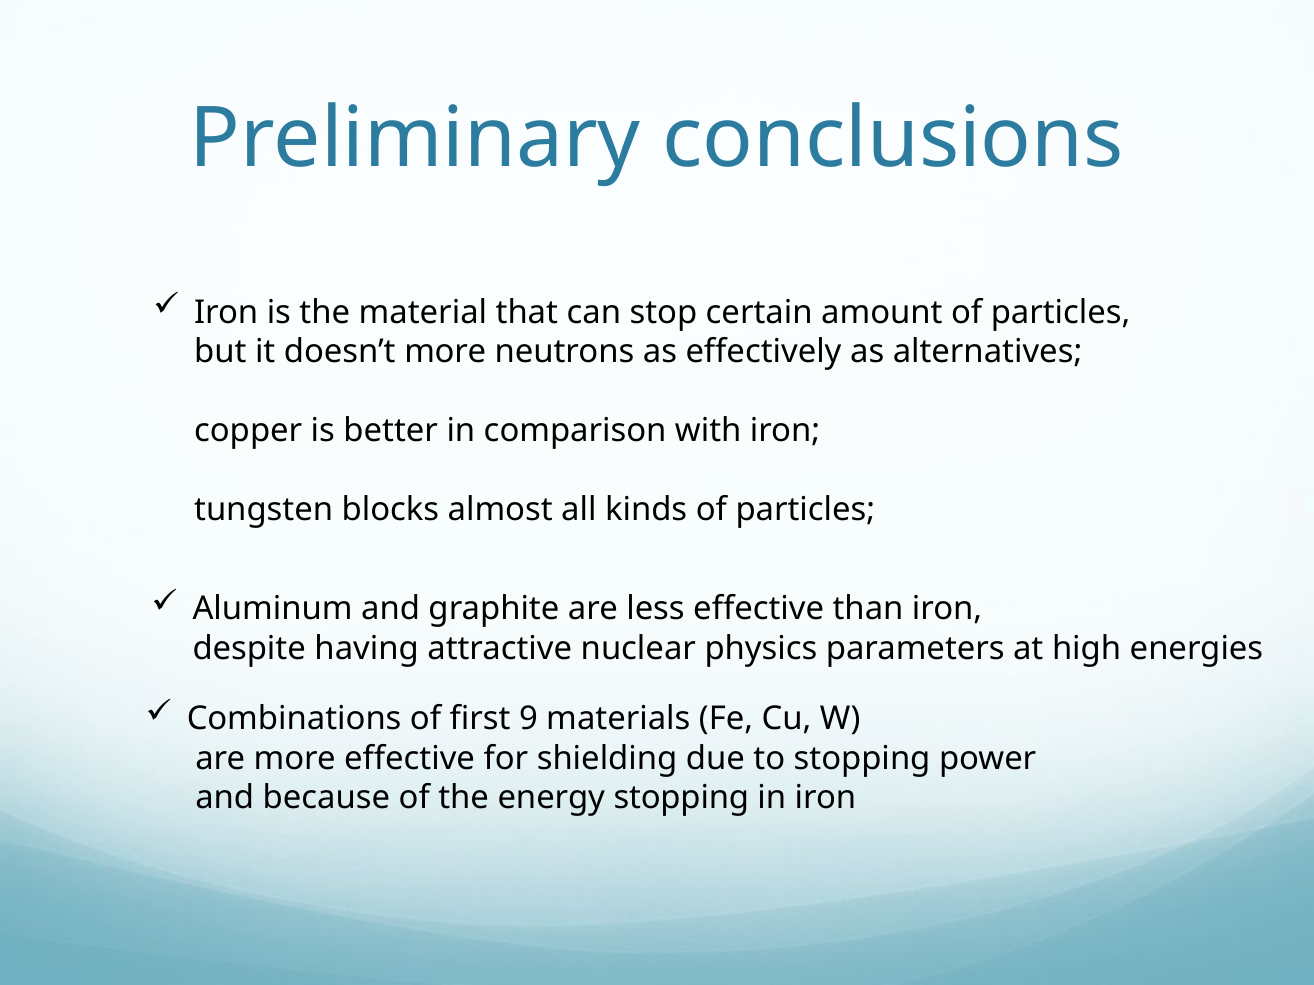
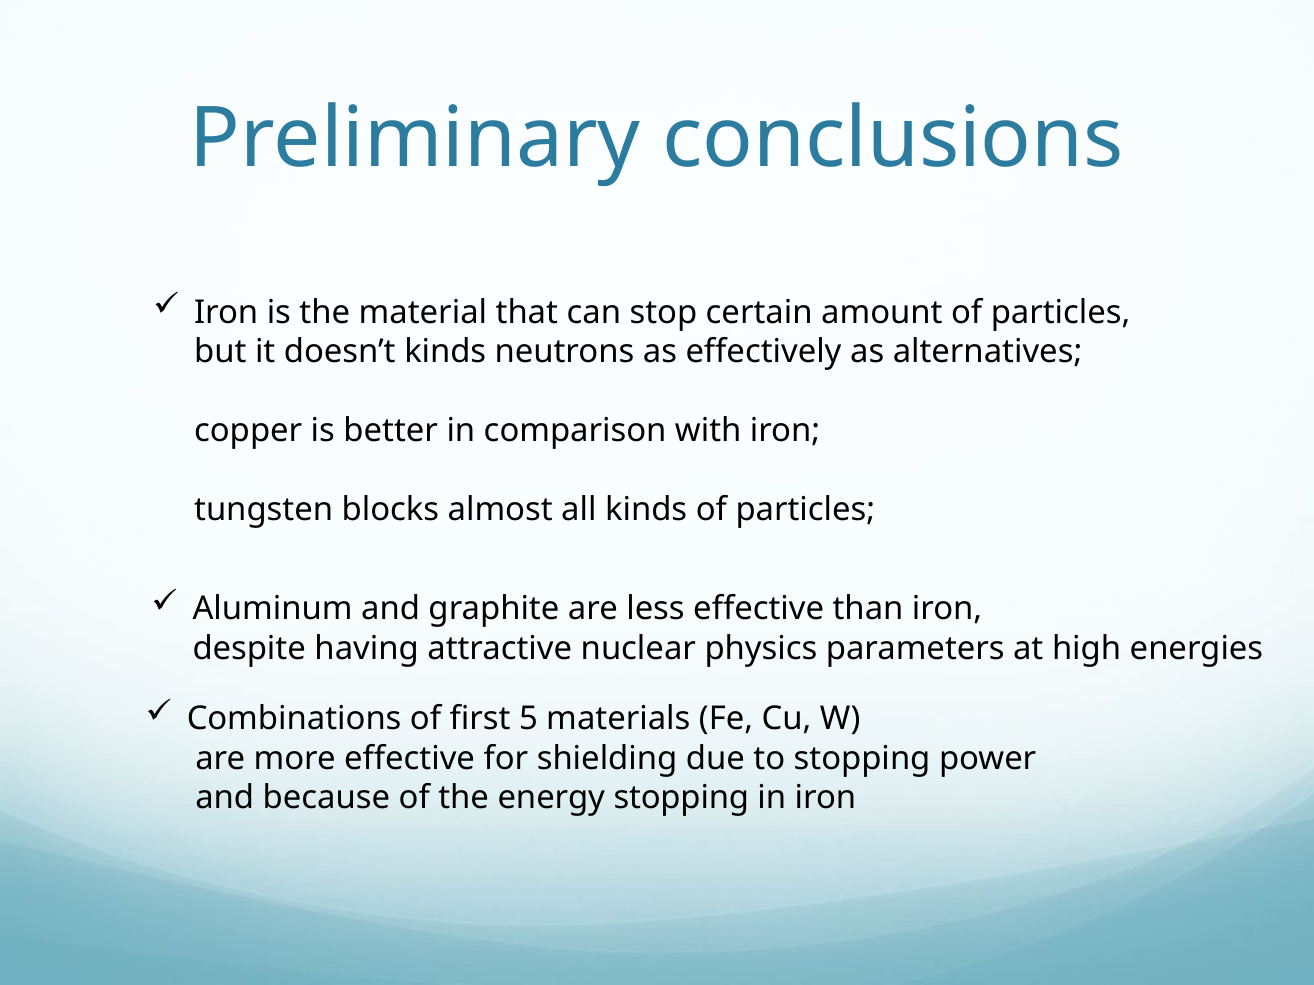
doesn’t more: more -> kinds (445, 352)
9: 9 -> 5 (528, 719)
